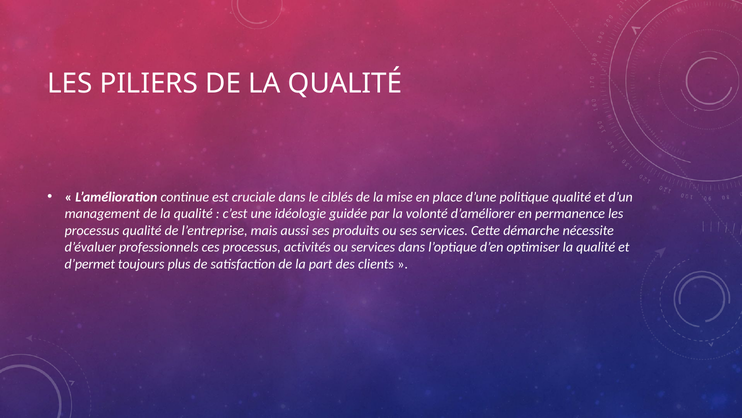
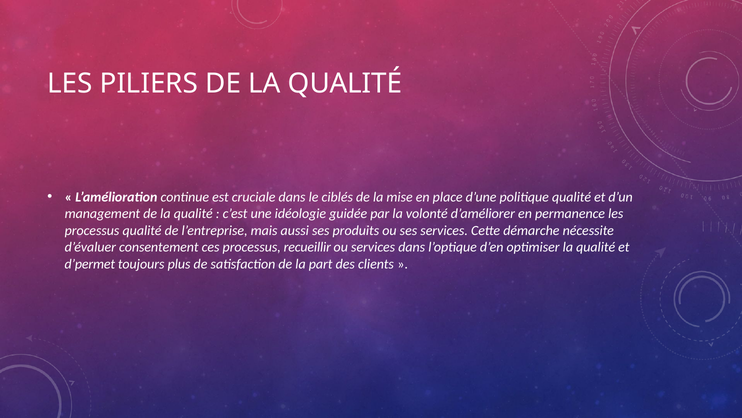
professionnels: professionnels -> consentement (159, 247)
activités: activités -> recueillir (307, 247)
